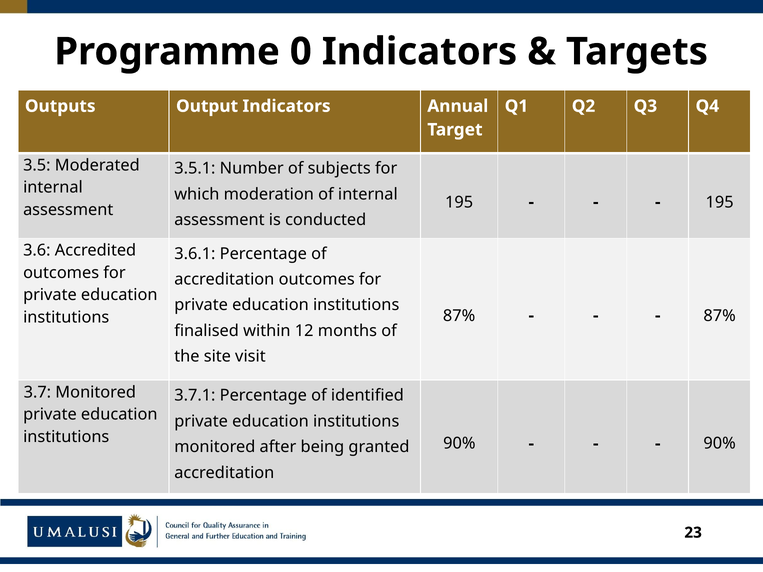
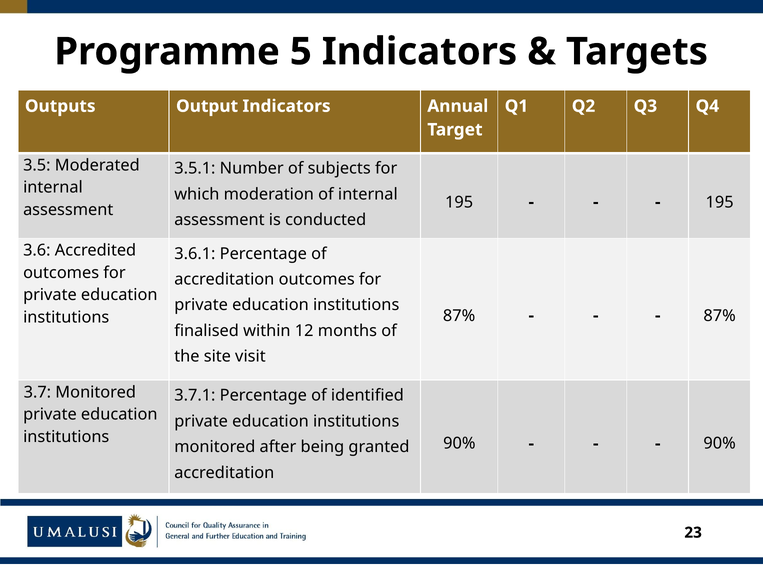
0: 0 -> 5 (301, 52)
